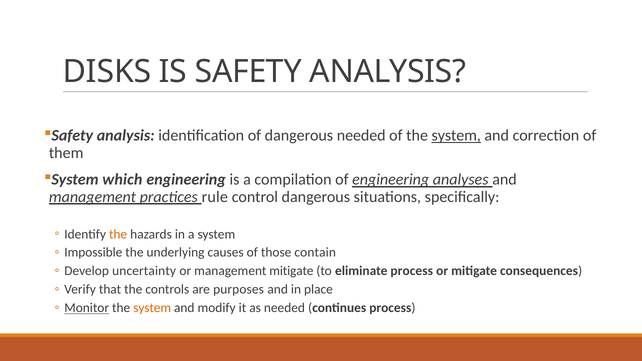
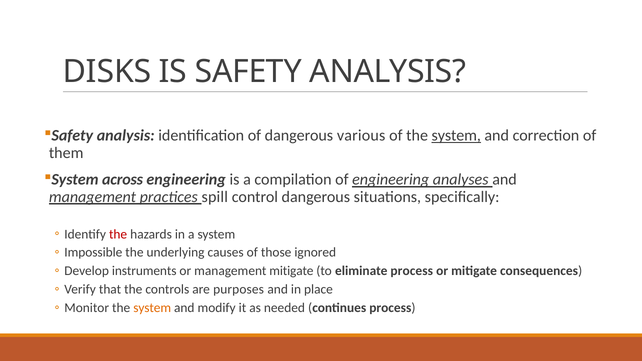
dangerous needed: needed -> various (361, 136)
which: which -> across (123, 180)
rule: rule -> spill (215, 197)
the colour: orange -> red (118, 234)
contain: contain -> ignored (315, 253)
uncertainty: uncertainty -> instruments (144, 271)
Monitor underline: present -> none (87, 308)
